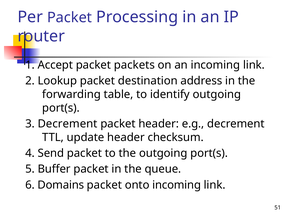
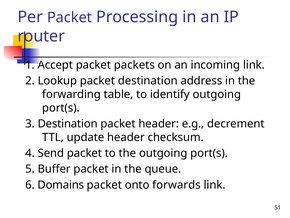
3 Decrement: Decrement -> Destination (68, 124)
onto incoming: incoming -> forwards (177, 184)
